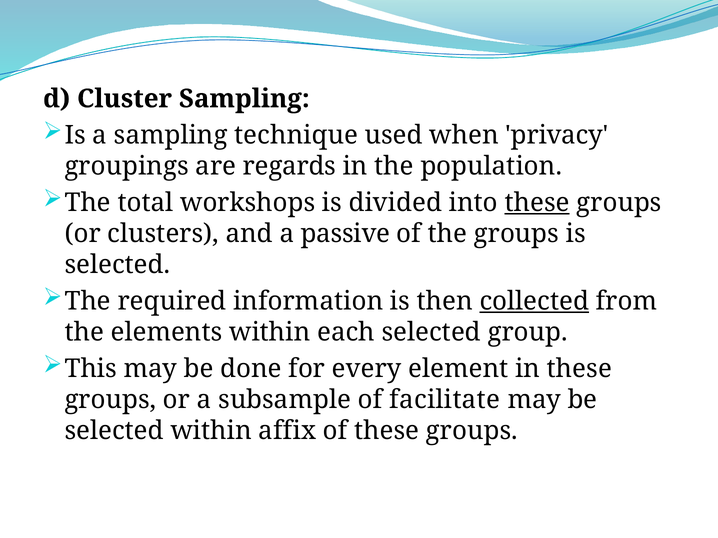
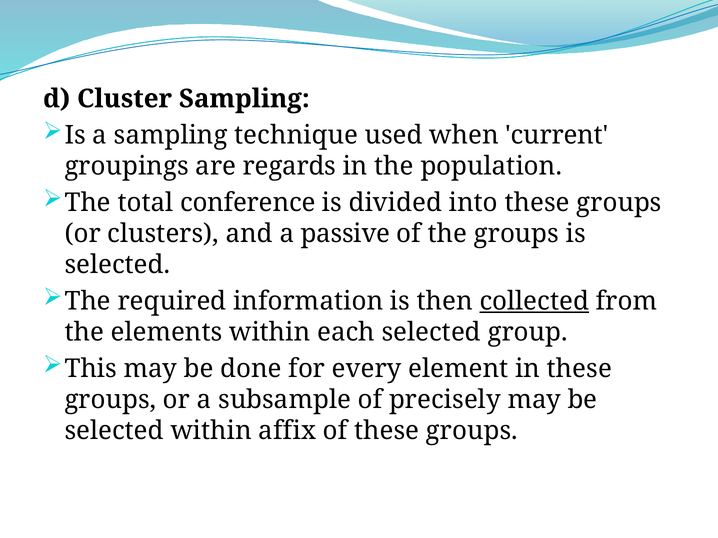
privacy: privacy -> current (557, 135)
workshops: workshops -> conference (248, 203)
these underline: present -> none (537, 203)
facilitate: facilitate -> precisely (445, 400)
